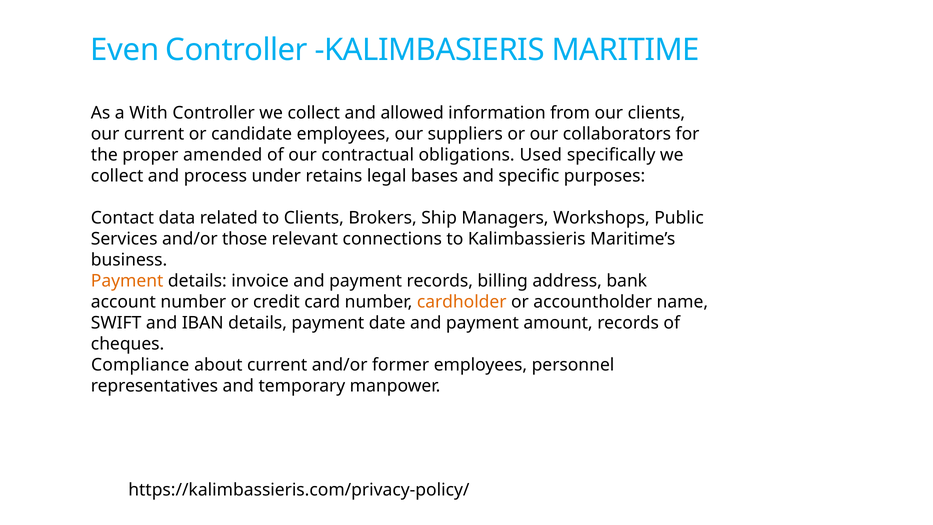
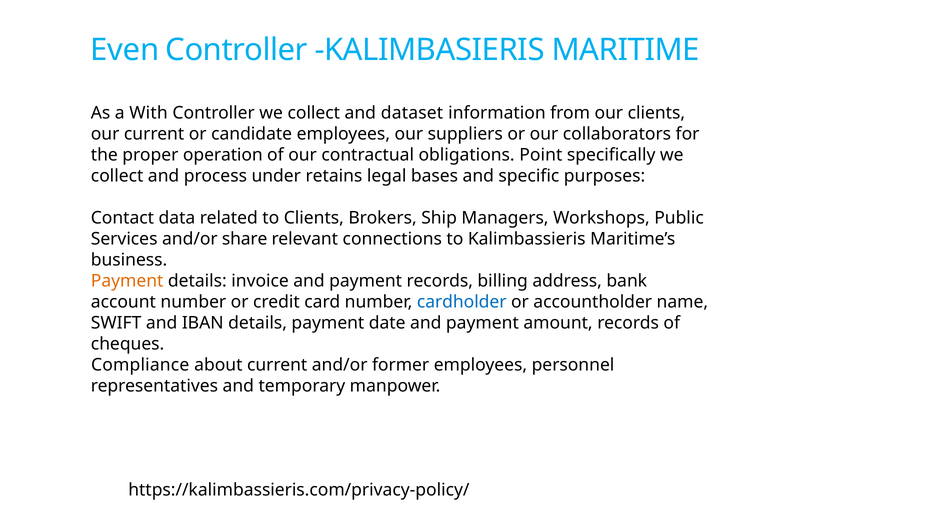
allowed: allowed -> dataset (412, 113)
amended: amended -> operation (223, 155)
Used: Used -> Point (541, 155)
those: those -> share (245, 239)
cardholder colour: orange -> blue (462, 302)
